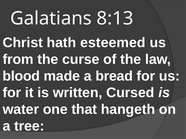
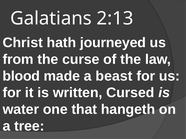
8:13: 8:13 -> 2:13 (115, 19)
esteemed: esteemed -> journeyed (113, 43)
bread: bread -> beast (114, 76)
